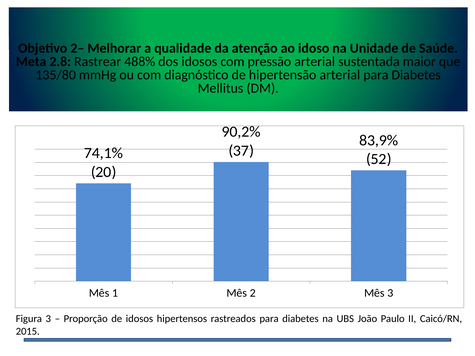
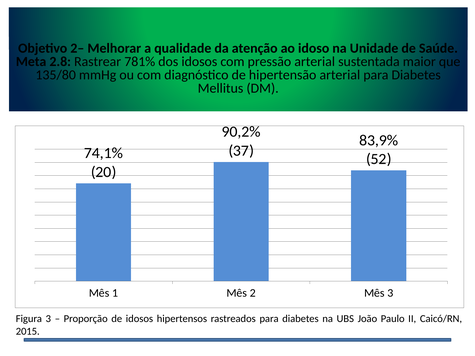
488%: 488% -> 781% (140, 62)
